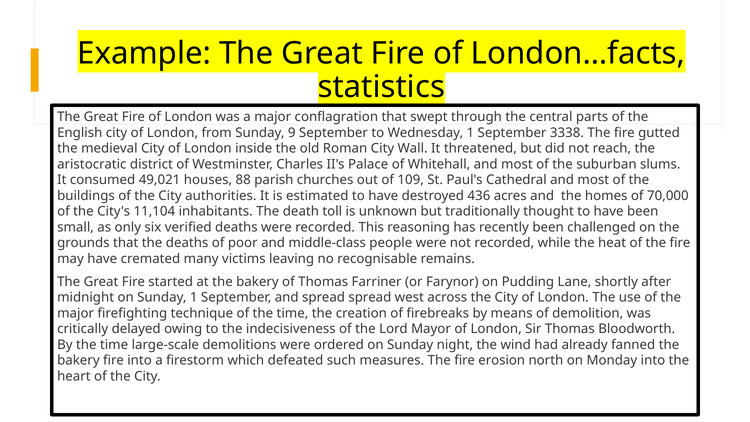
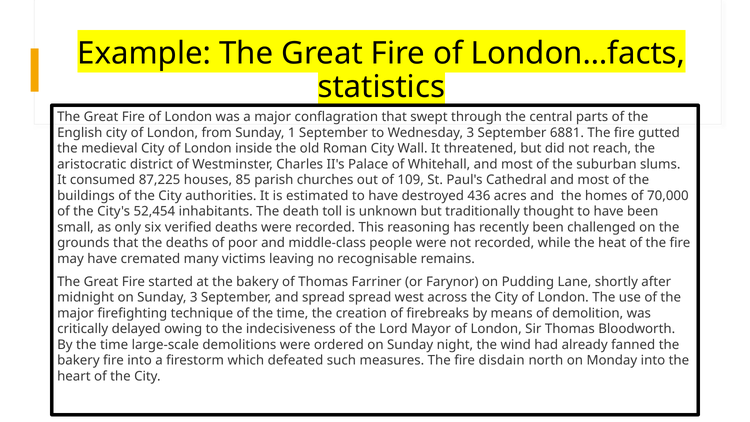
9: 9 -> 1 (292, 133)
Wednesday 1: 1 -> 3 (470, 133)
3338: 3338 -> 6881 (567, 133)
49,021: 49,021 -> 87,225 (160, 180)
88: 88 -> 85 (243, 180)
11,104: 11,104 -> 52,454 (154, 211)
Sunday 1: 1 -> 3 (194, 297)
erosion: erosion -> disdain (502, 360)
